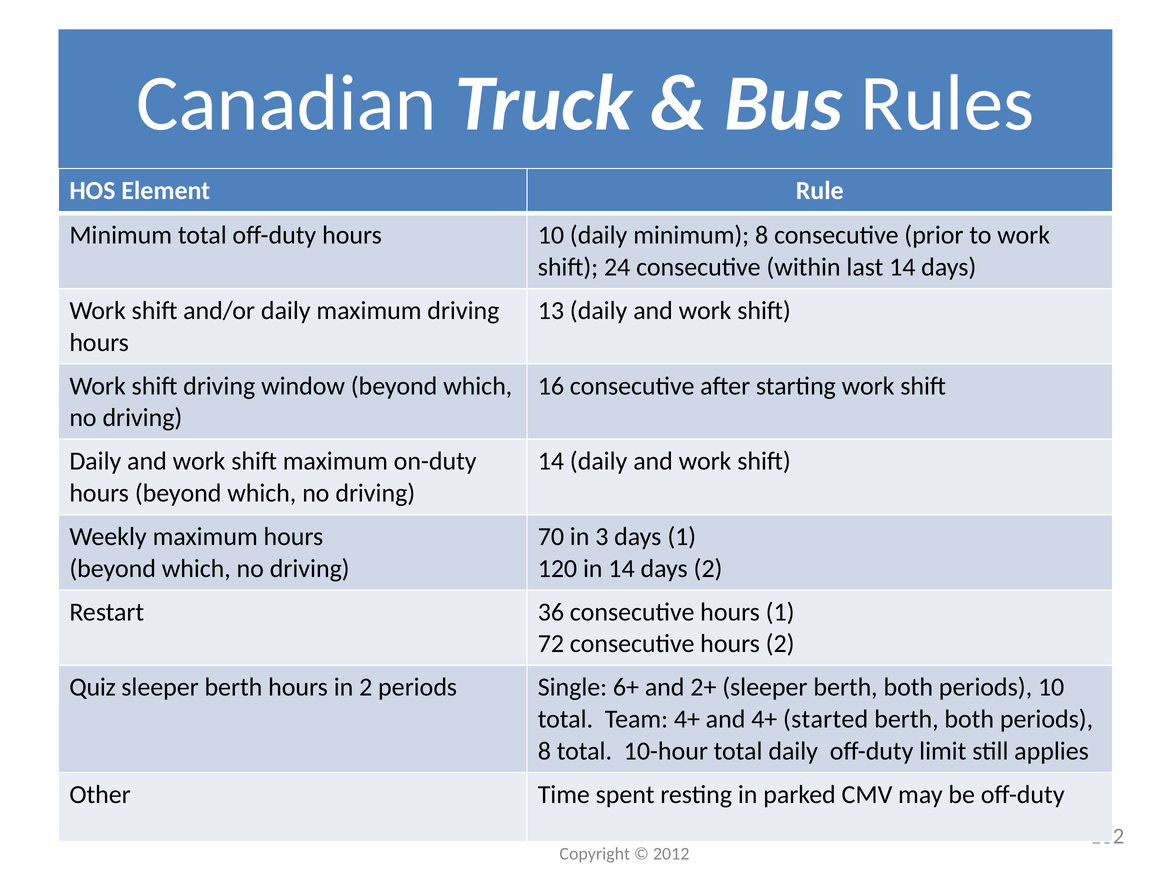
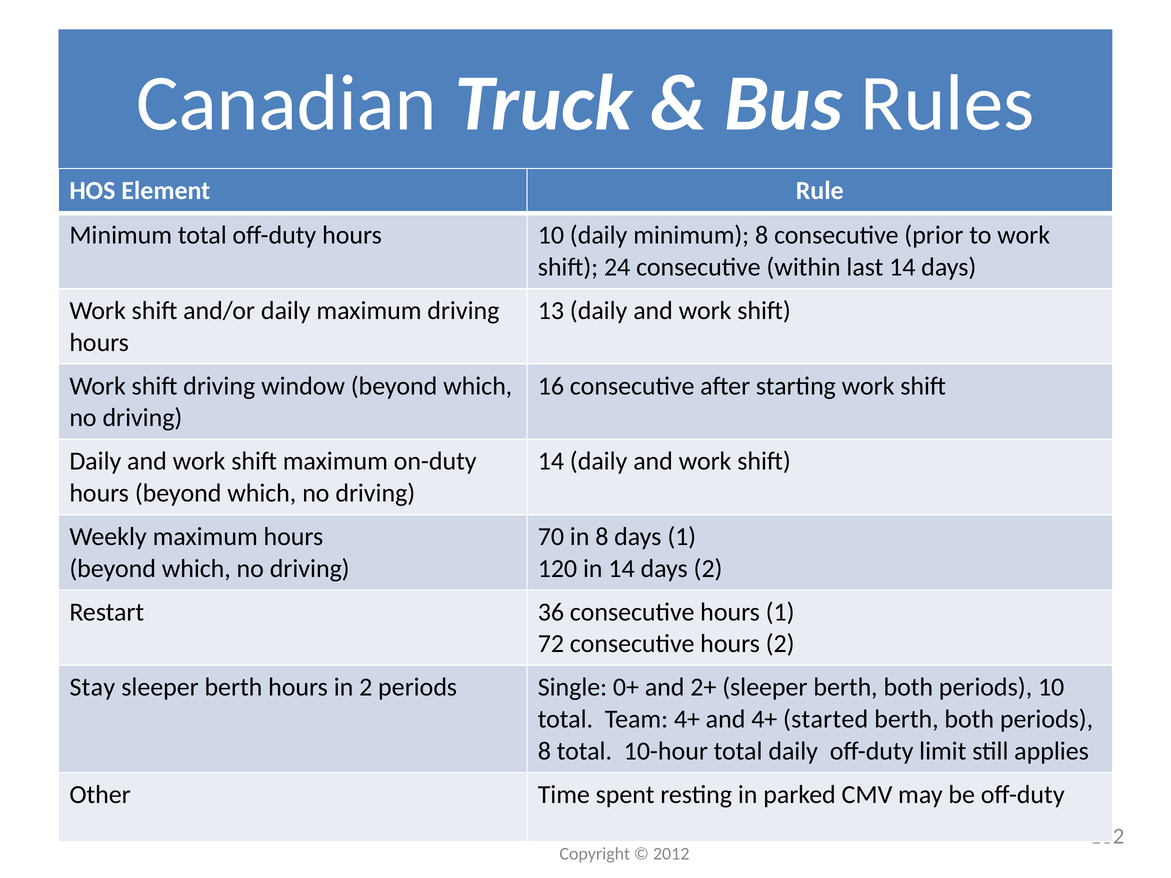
in 3: 3 -> 8 (602, 537)
Quiz: Quiz -> Stay (92, 688)
6+: 6+ -> 0+ (626, 688)
